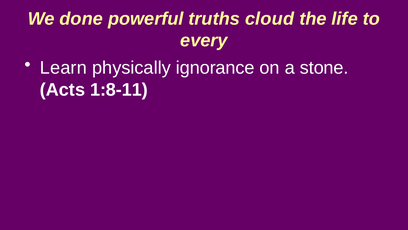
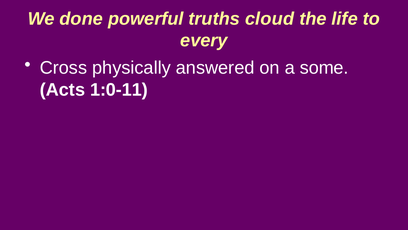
Learn: Learn -> Cross (63, 68)
ignorance: ignorance -> answered (215, 68)
stone: stone -> some (324, 68)
1:8-11: 1:8-11 -> 1:0-11 (119, 90)
